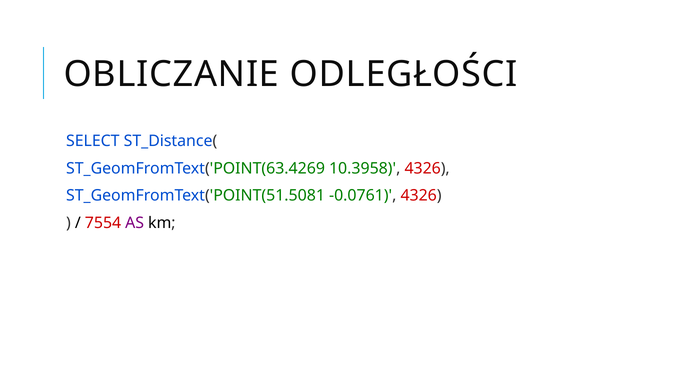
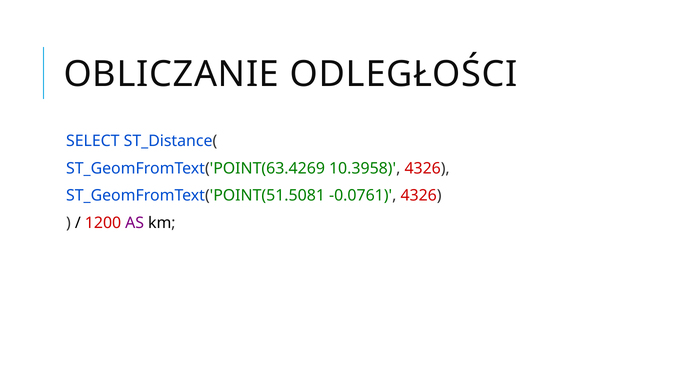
7554: 7554 -> 1200 (103, 223)
